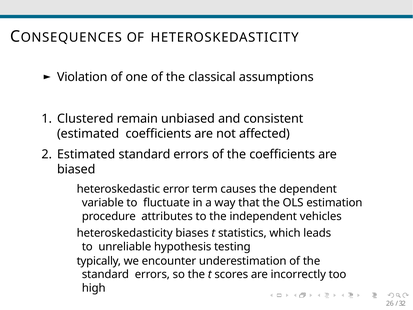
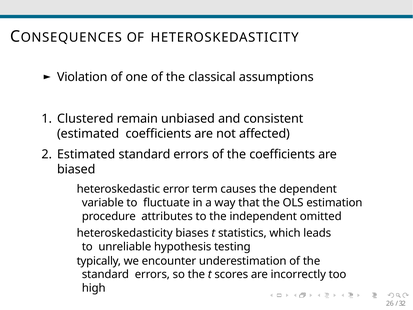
vehicles: vehicles -> omitted (321, 216)
